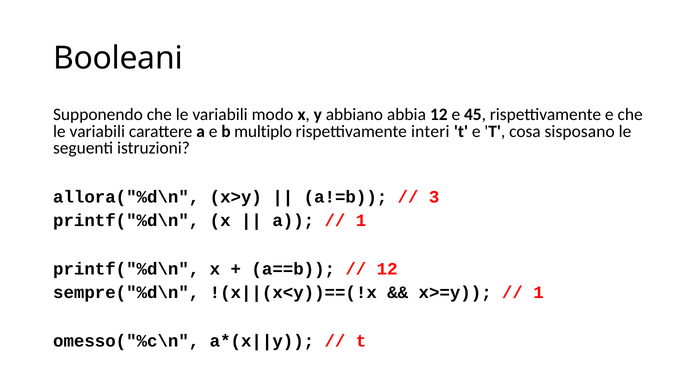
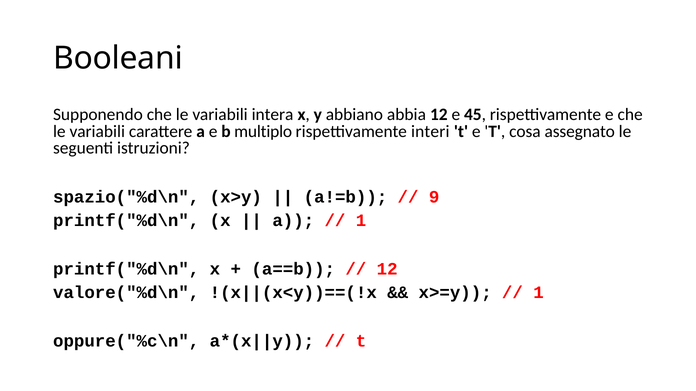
modo: modo -> intera (273, 115)
sisposano: sisposano -> assegnato (580, 132)
allora("%d\n: allora("%d\n -> spazio("%d\n (126, 197)
3: 3 -> 9 (434, 197)
sempre("%d\n: sempre("%d\n -> valore("%d\n (126, 293)
omesso("%c\n: omesso("%c\n -> oppure("%c\n (126, 341)
